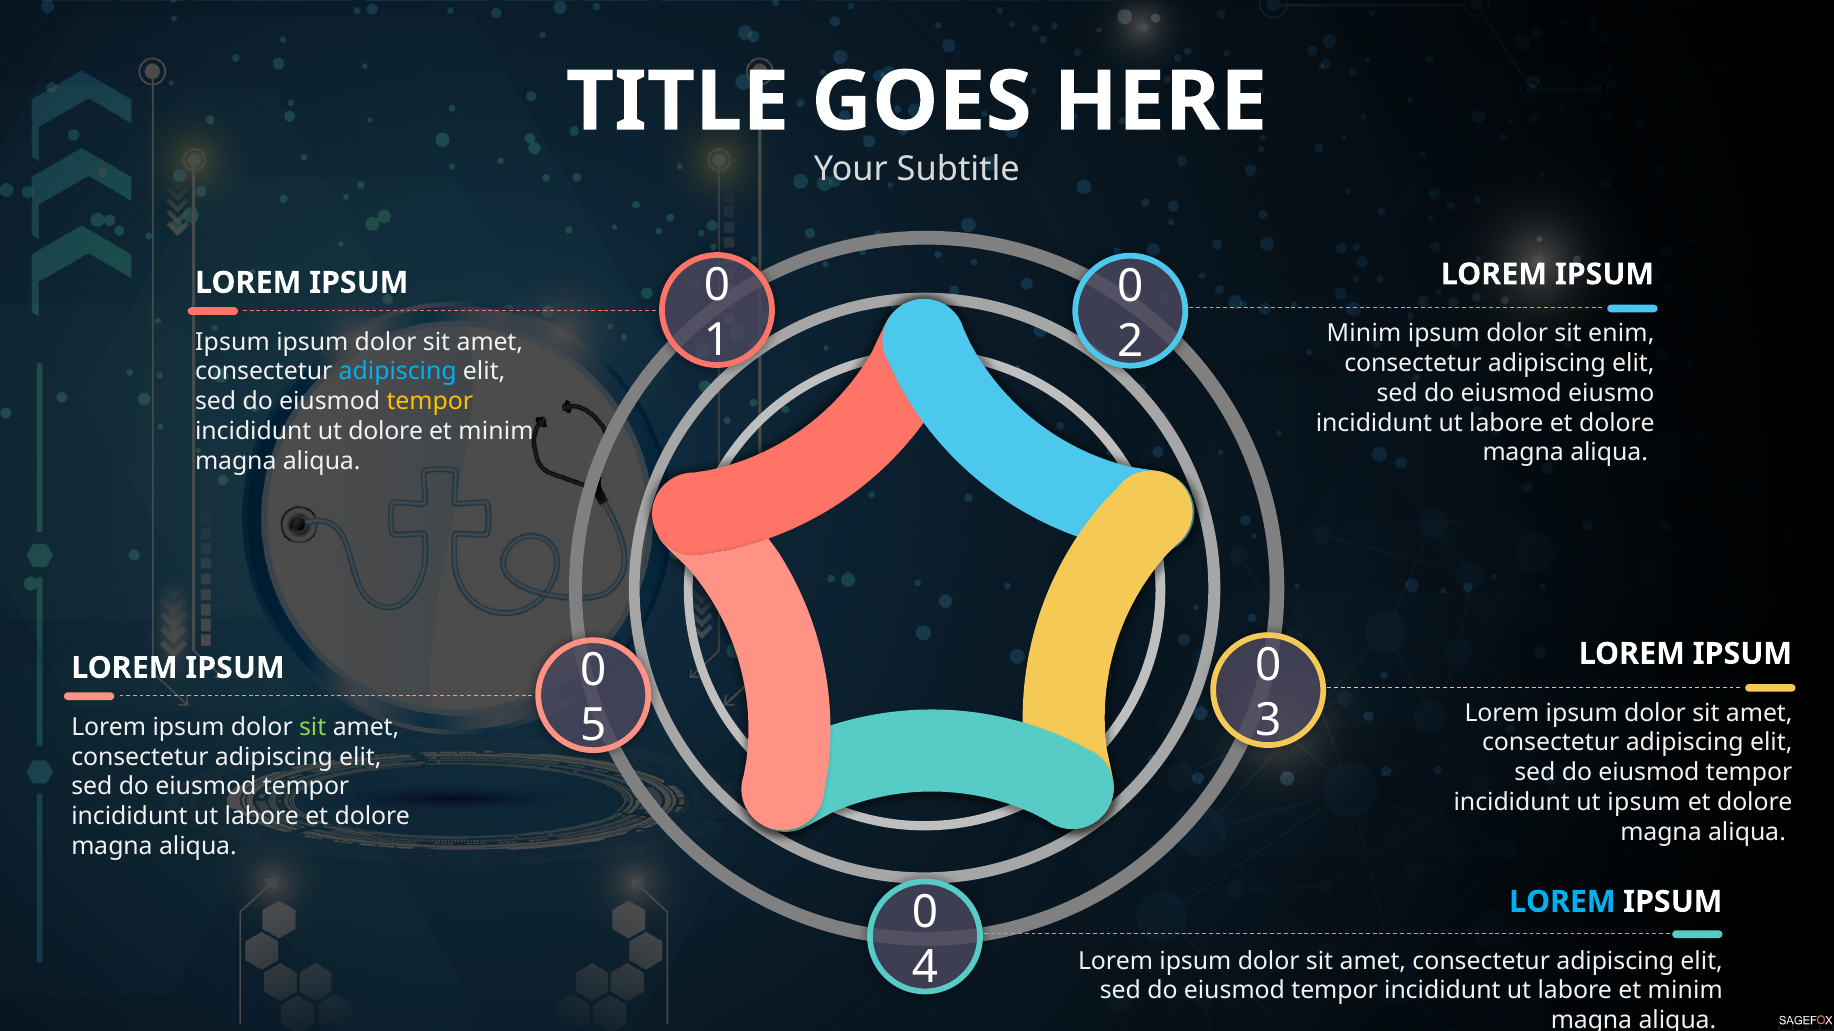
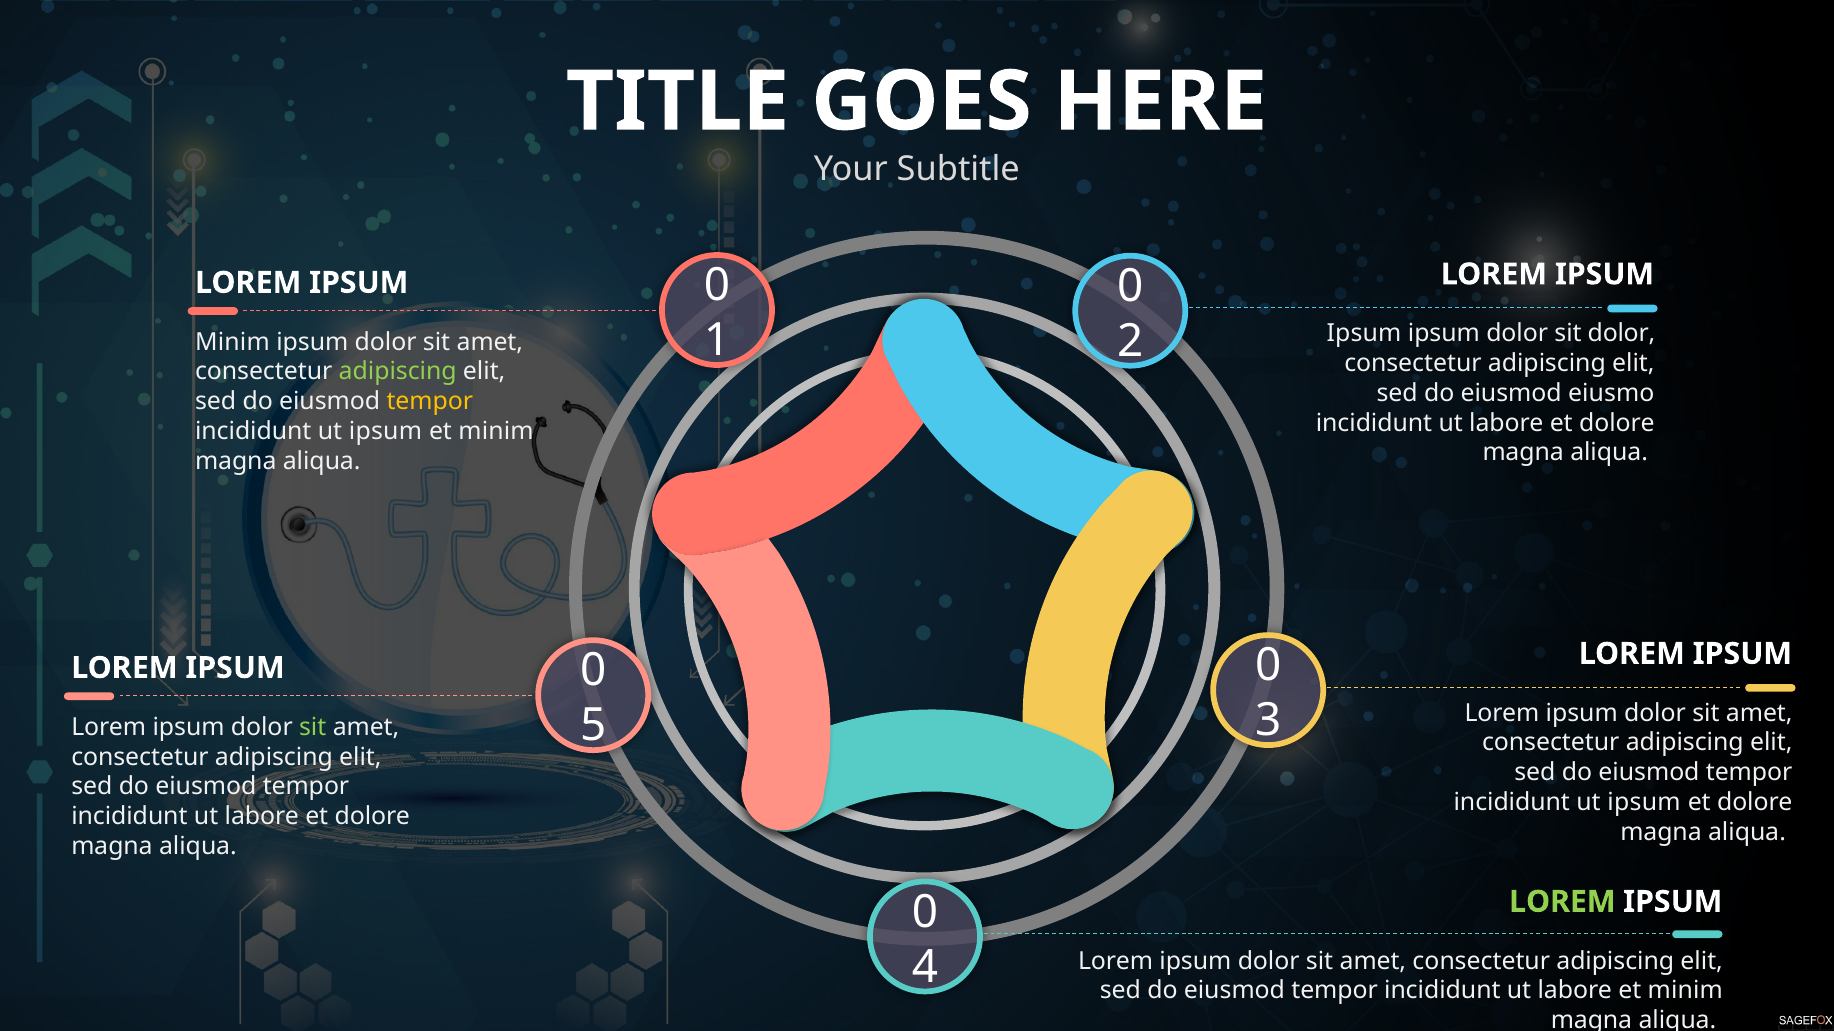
Minim: Minim -> Ipsum (1364, 334)
sit enim: enim -> dolor (1621, 334)
Ipsum: Ipsum -> Minim (232, 342)
adipiscing colour: light blue -> light green (398, 372)
dolore: dolore -> ipsum (385, 432)
LOREM colour: light blue -> light green (1562, 902)
